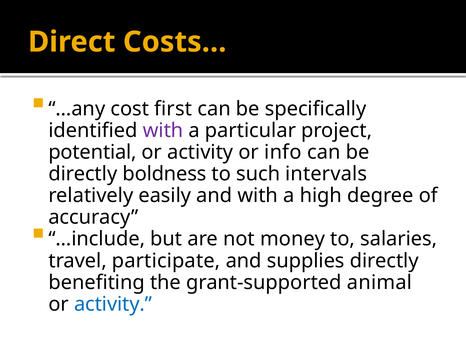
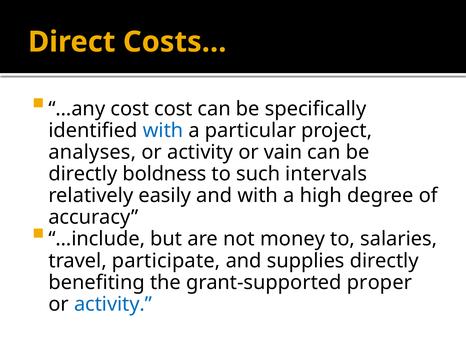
cost first: first -> cost (173, 109)
with colour: purple -> blue (163, 130)
potential: potential -> analyses (92, 152)
info: info -> vain (283, 152)
animal: animal -> proper (379, 282)
